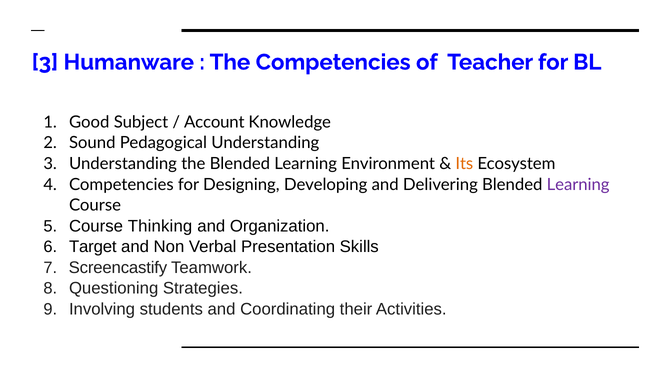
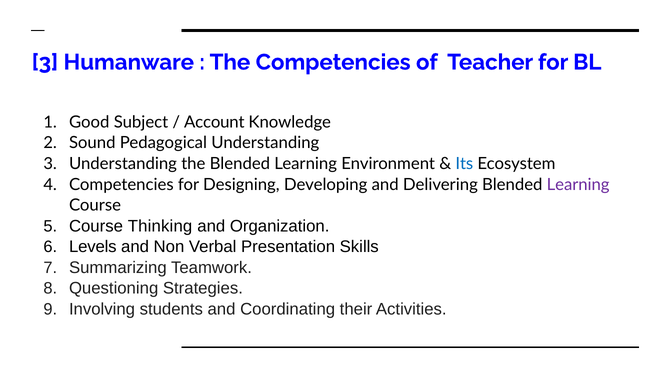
Its colour: orange -> blue (464, 164)
Target: Target -> Levels (93, 247)
Screencastify: Screencastify -> Summarizing (118, 268)
